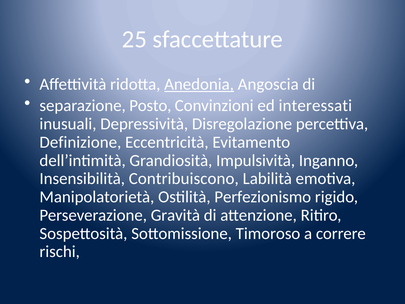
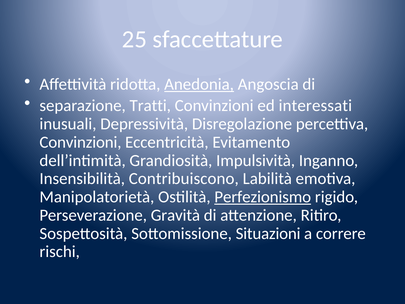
Posto: Posto -> Tratti (150, 106)
Definizione: Definizione -> Convinzioni (80, 142)
Perfezionismo underline: none -> present (263, 197)
Timoroso: Timoroso -> Situazioni (268, 233)
